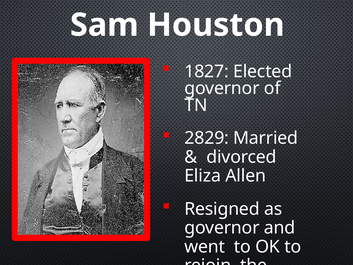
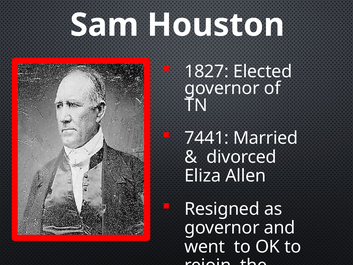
2829: 2829 -> 7441 (207, 138)
